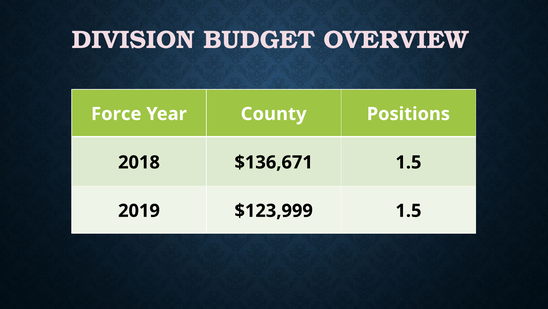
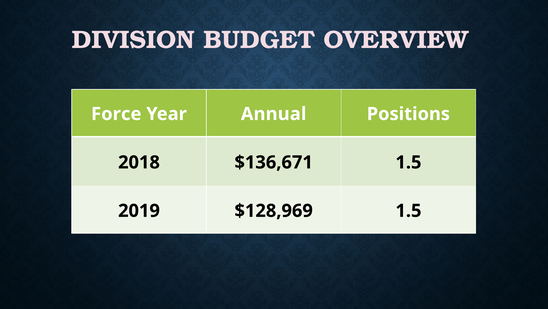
County: County -> Annual (274, 114)
$123,999: $123,999 -> $128,969 (274, 210)
